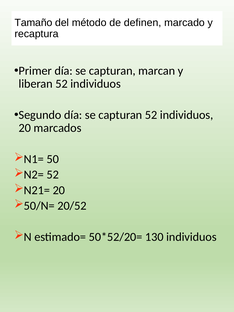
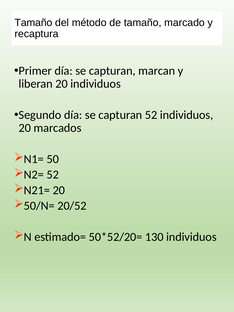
de definen: definen -> tamaño (143, 23)
liberan 52: 52 -> 20 (62, 84)
